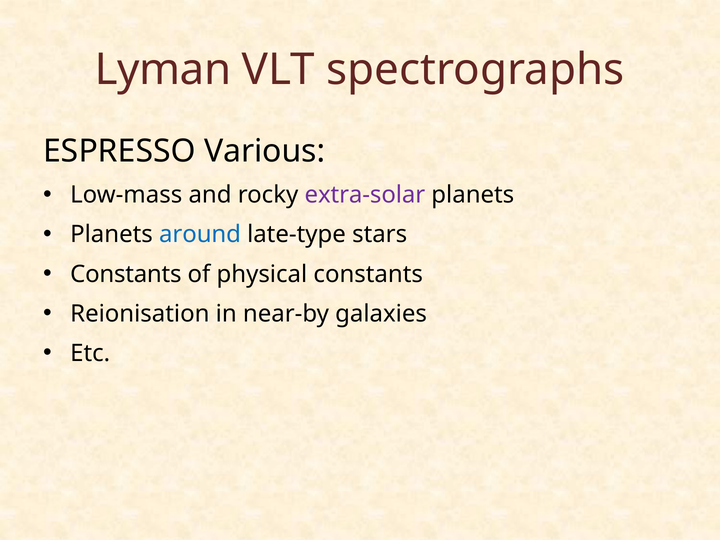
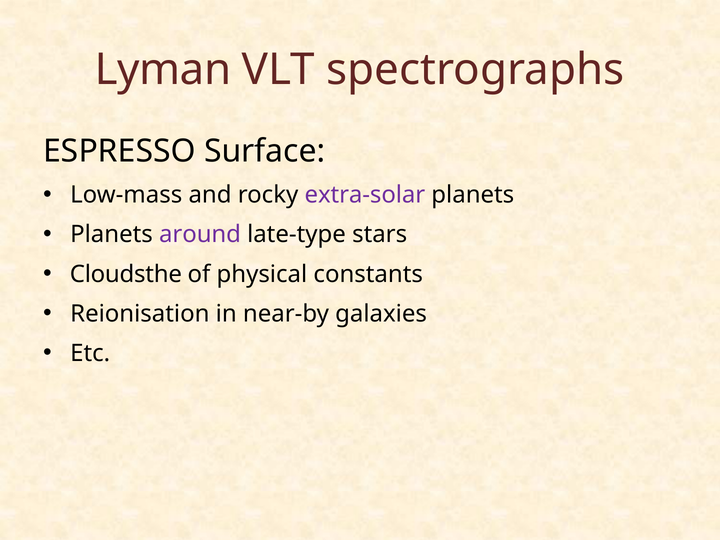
Various: Various -> Surface (265, 151)
around colour: blue -> purple (200, 235)
Constants: Constants -> Cloudsthe (126, 274)
